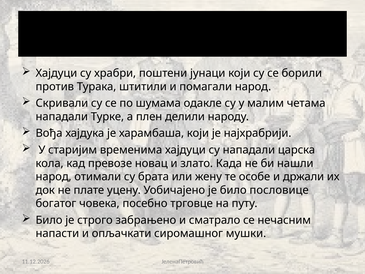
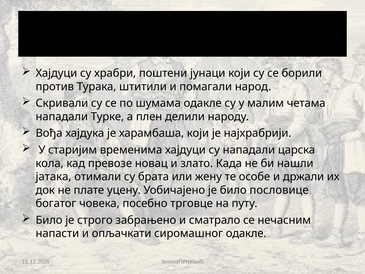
народ: народ -> јатака (54, 177)
сиромашног мушки: мушки -> одакле (246, 233)
